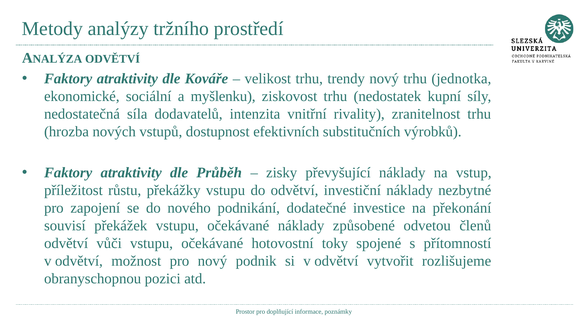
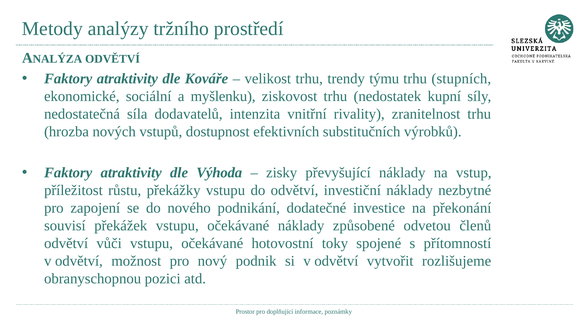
trendy nový: nový -> týmu (384, 79)
jednotka: jednotka -> stupních (461, 79)
Průběh: Průběh -> Výhoda (219, 173)
